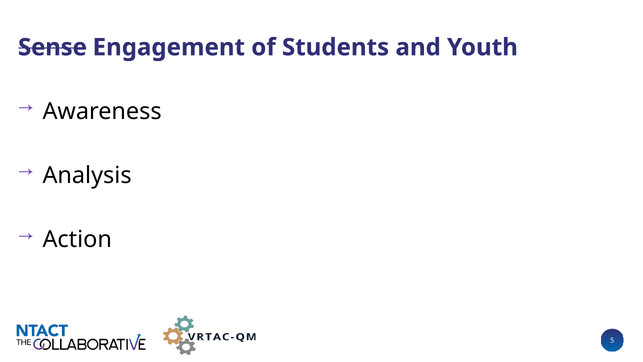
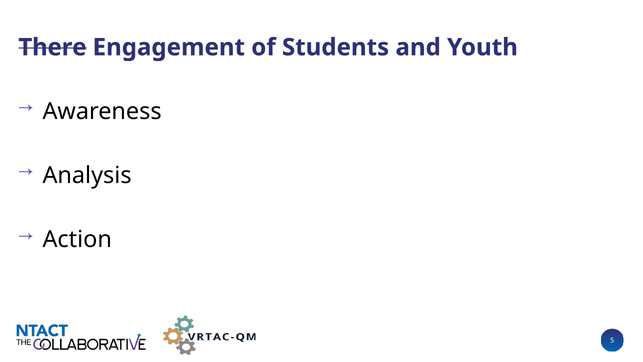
Sense: Sense -> There (52, 47)
